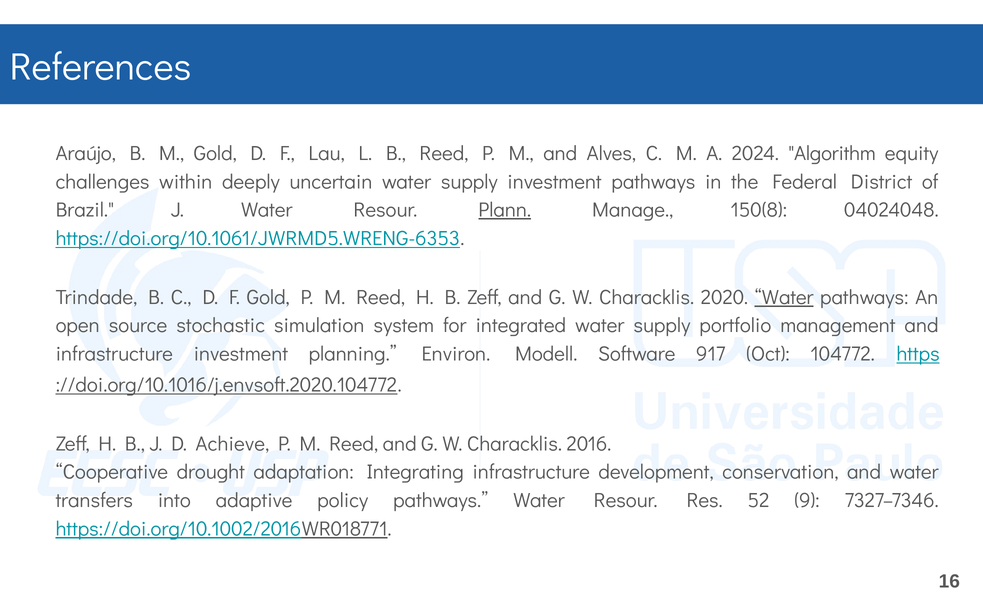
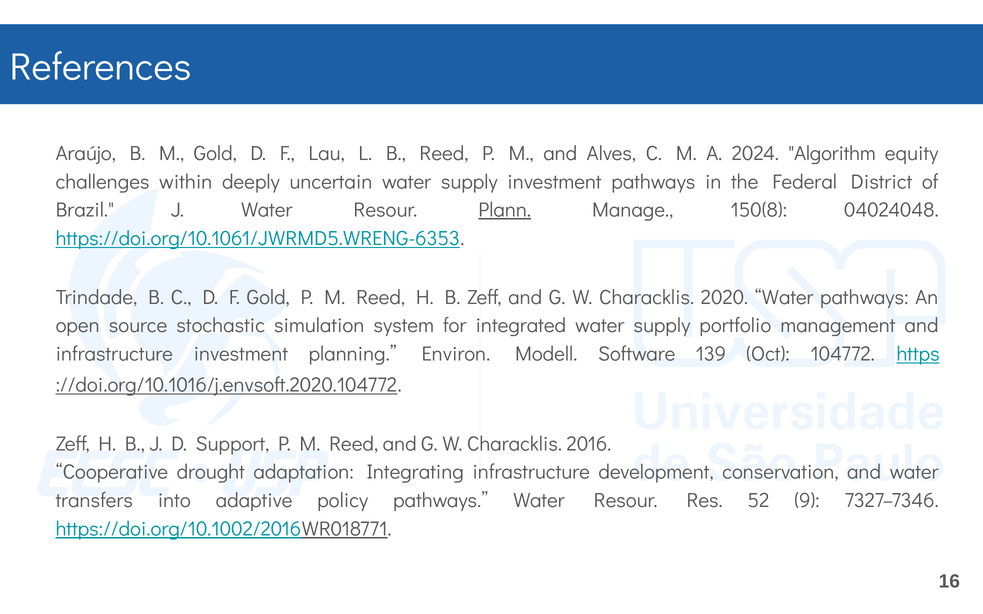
Water underline: present -> none (784, 298)
917: 917 -> 139 (711, 354)
Achieve: Achieve -> Support (233, 444)
